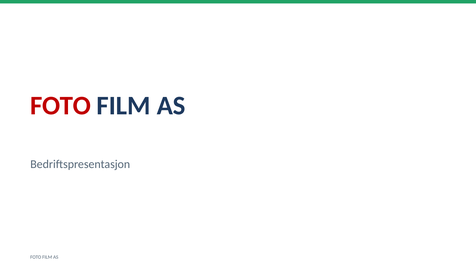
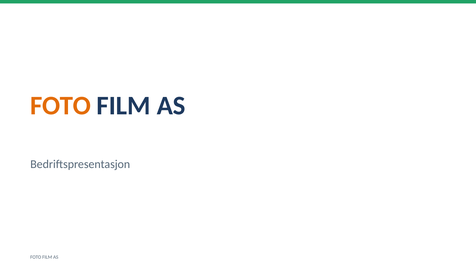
FOTO colour: red -> orange (61, 106)
